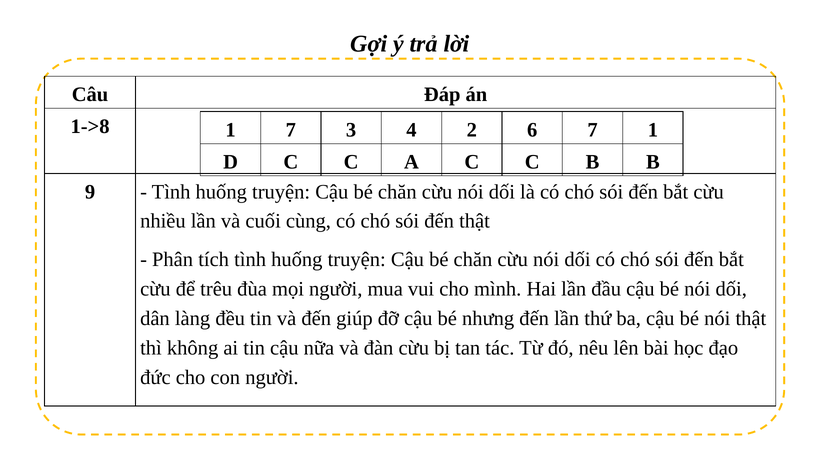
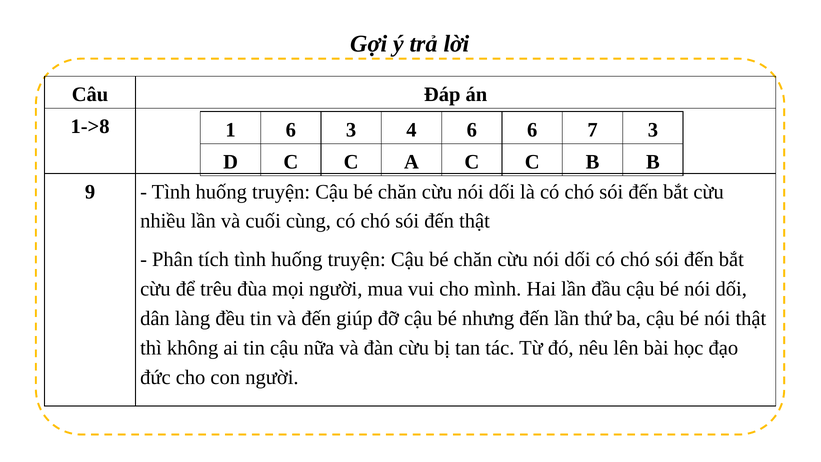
1 7: 7 -> 6 (291, 130)
4 2: 2 -> 6 (472, 130)
7 1: 1 -> 3 (653, 130)
